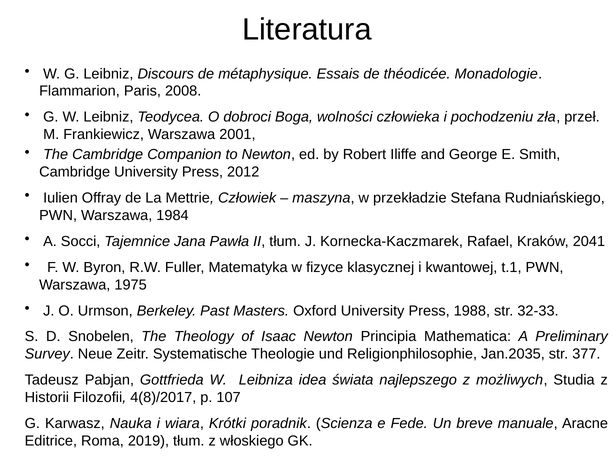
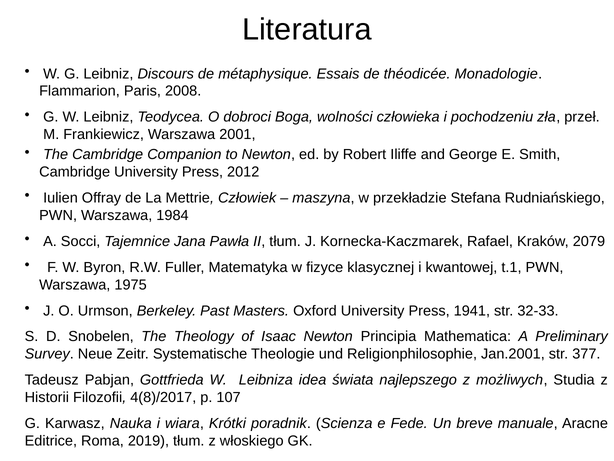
2041: 2041 -> 2079 (589, 241)
1988: 1988 -> 1941 (472, 310)
Jan.2035: Jan.2035 -> Jan.2001 (513, 354)
